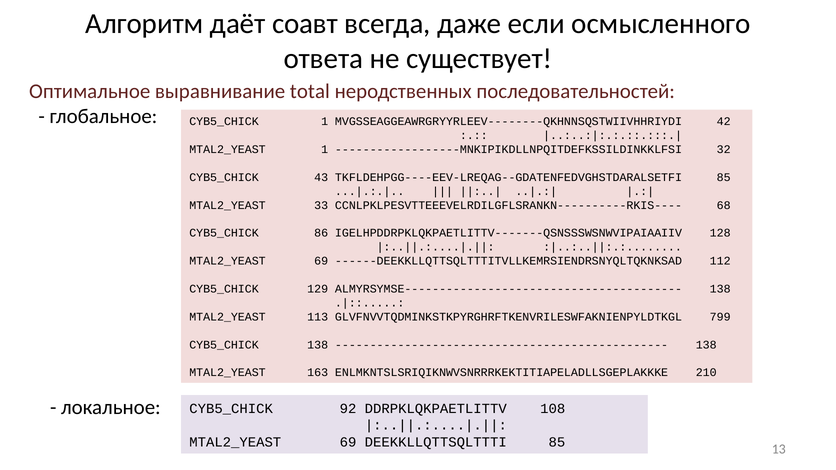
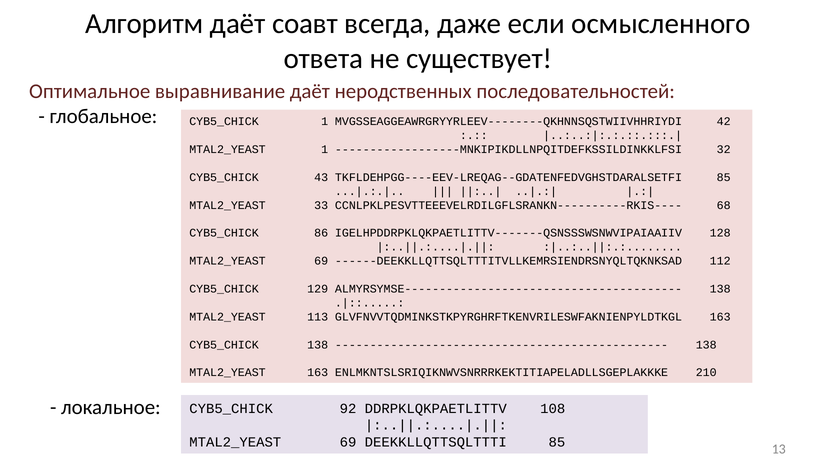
выравнивание total: total -> даёт (310, 91)
GLVFNVVTQDMINKSTKPYRGHRFTKENVRILESWFAKNIENPYLDTKGL 799: 799 -> 163 (720, 317)
